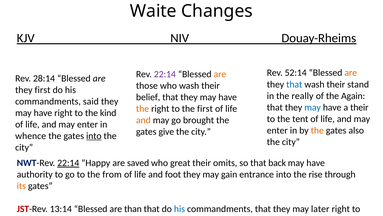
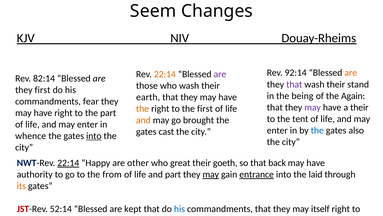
Waite: Waite -> Seem (153, 11)
52:14: 52:14 -> 92:14 (296, 73)
22:14 colour: purple -> orange (165, 74)
are colour: orange -> purple (220, 74)
28:14: 28:14 -> 82:14 (44, 78)
that colour: blue -> purple (294, 84)
really: really -> being (302, 96)
belief: belief -> earth (148, 97)
said: said -> fear (91, 101)
may colour: blue -> purple (313, 107)
the kind: kind -> part (108, 113)
the colour: orange -> blue (317, 130)
give: give -> cast (166, 131)
saved: saved -> other (138, 163)
omits: omits -> goeth (225, 163)
and foot: foot -> part (173, 174)
may underline: none -> present (211, 174)
entrance underline: none -> present (257, 174)
rise: rise -> laid (316, 174)
13:14: 13:14 -> 52:14 (61, 209)
than: than -> kept (133, 209)
later: later -> itself (320, 209)
